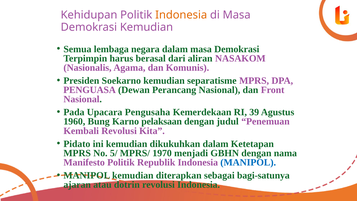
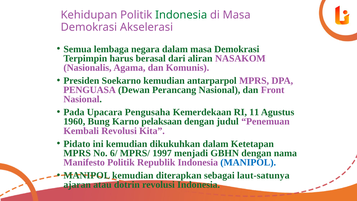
Indonesia colour: orange -> green (181, 15)
Demokrasi Kemudian: Kemudian -> Akselerasi (146, 27)
separatisme: separatisme -> antarparpol (212, 81)
39: 39 -> 11 (254, 112)
5/: 5/ -> 6/ (114, 153)
1970: 1970 -> 1997 (162, 153)
bagi-satunya: bagi-satunya -> laut-satunya (263, 175)
